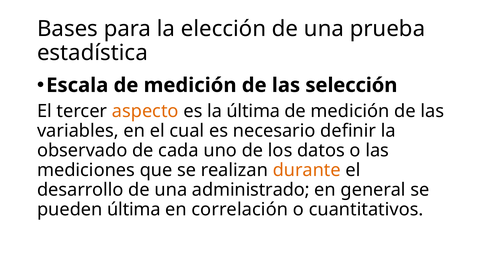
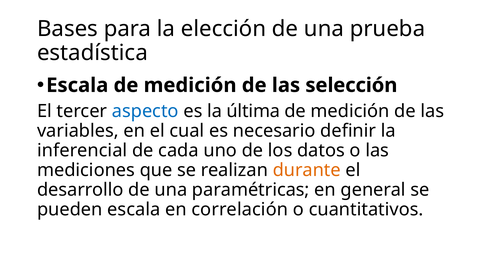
aspecto colour: orange -> blue (145, 111)
observado: observado -> inferencial (82, 151)
administrado: administrado -> paramétricas (251, 190)
pueden última: última -> escala (134, 210)
